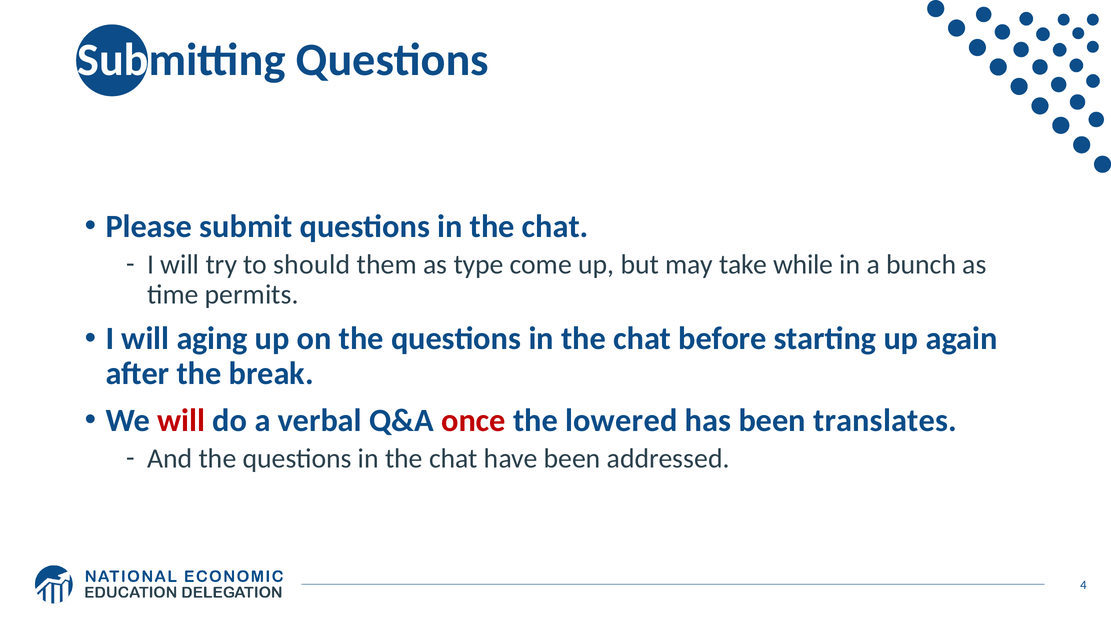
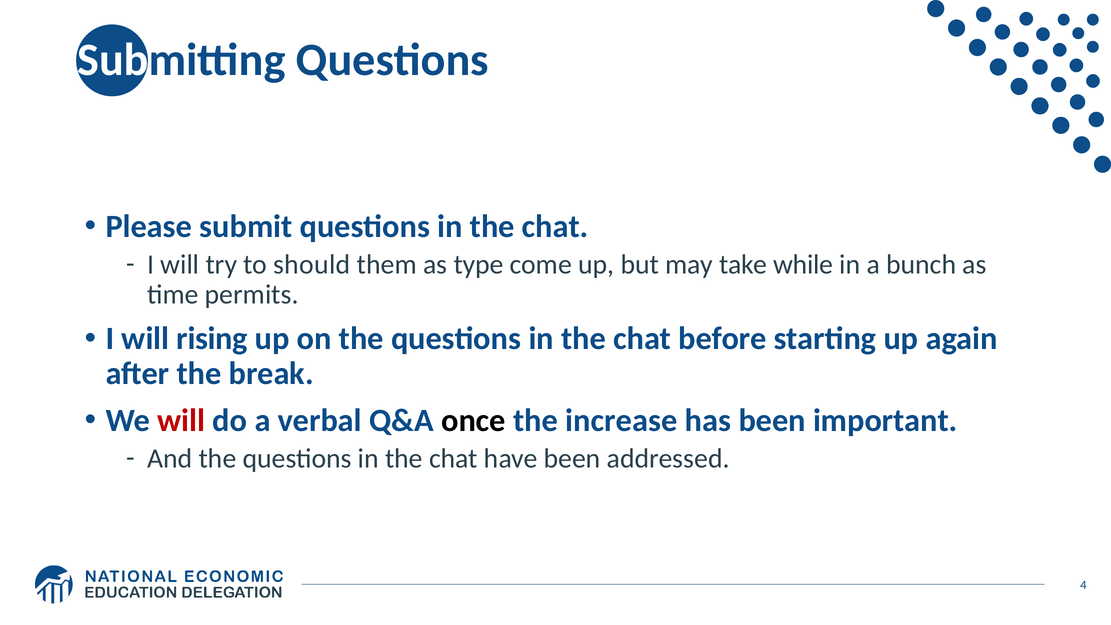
aging: aging -> rising (212, 339)
once colour: red -> black (473, 420)
lowered: lowered -> increase (621, 420)
translates: translates -> important (885, 420)
